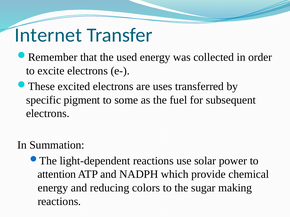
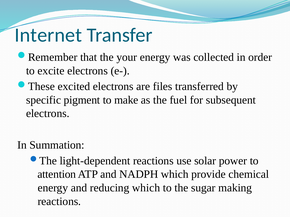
used: used -> your (127, 57)
uses: uses -> files (163, 87)
some: some -> make (126, 100)
reducing colors: colors -> which (146, 188)
